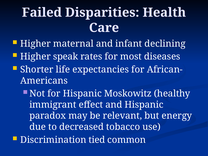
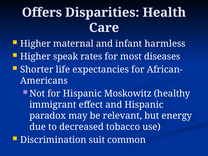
Failed: Failed -> Offers (42, 13)
declining: declining -> harmless (165, 44)
tied: tied -> suit (97, 140)
